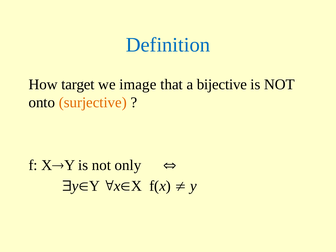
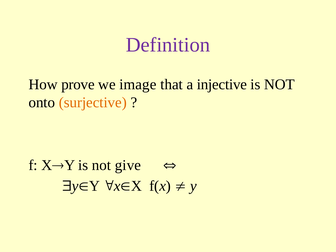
Definition colour: blue -> purple (168, 45)
target: target -> prove (78, 84)
bijective: bijective -> injective (222, 84)
only: only -> give (128, 165)
